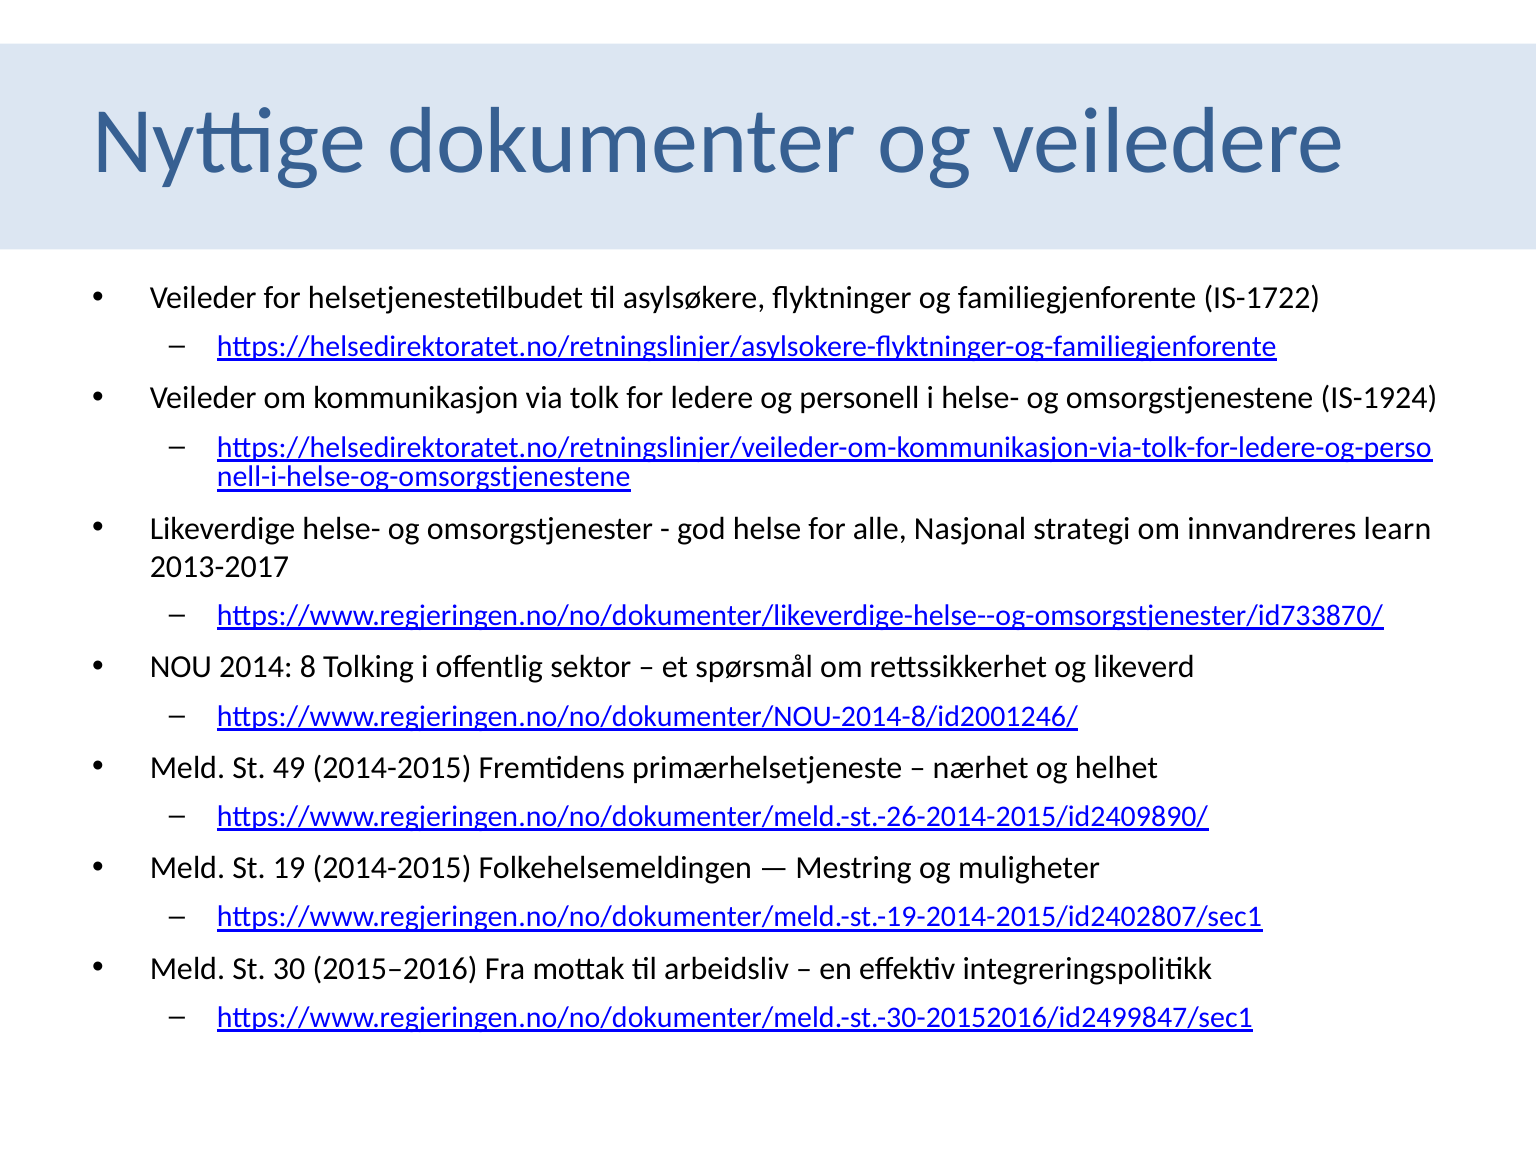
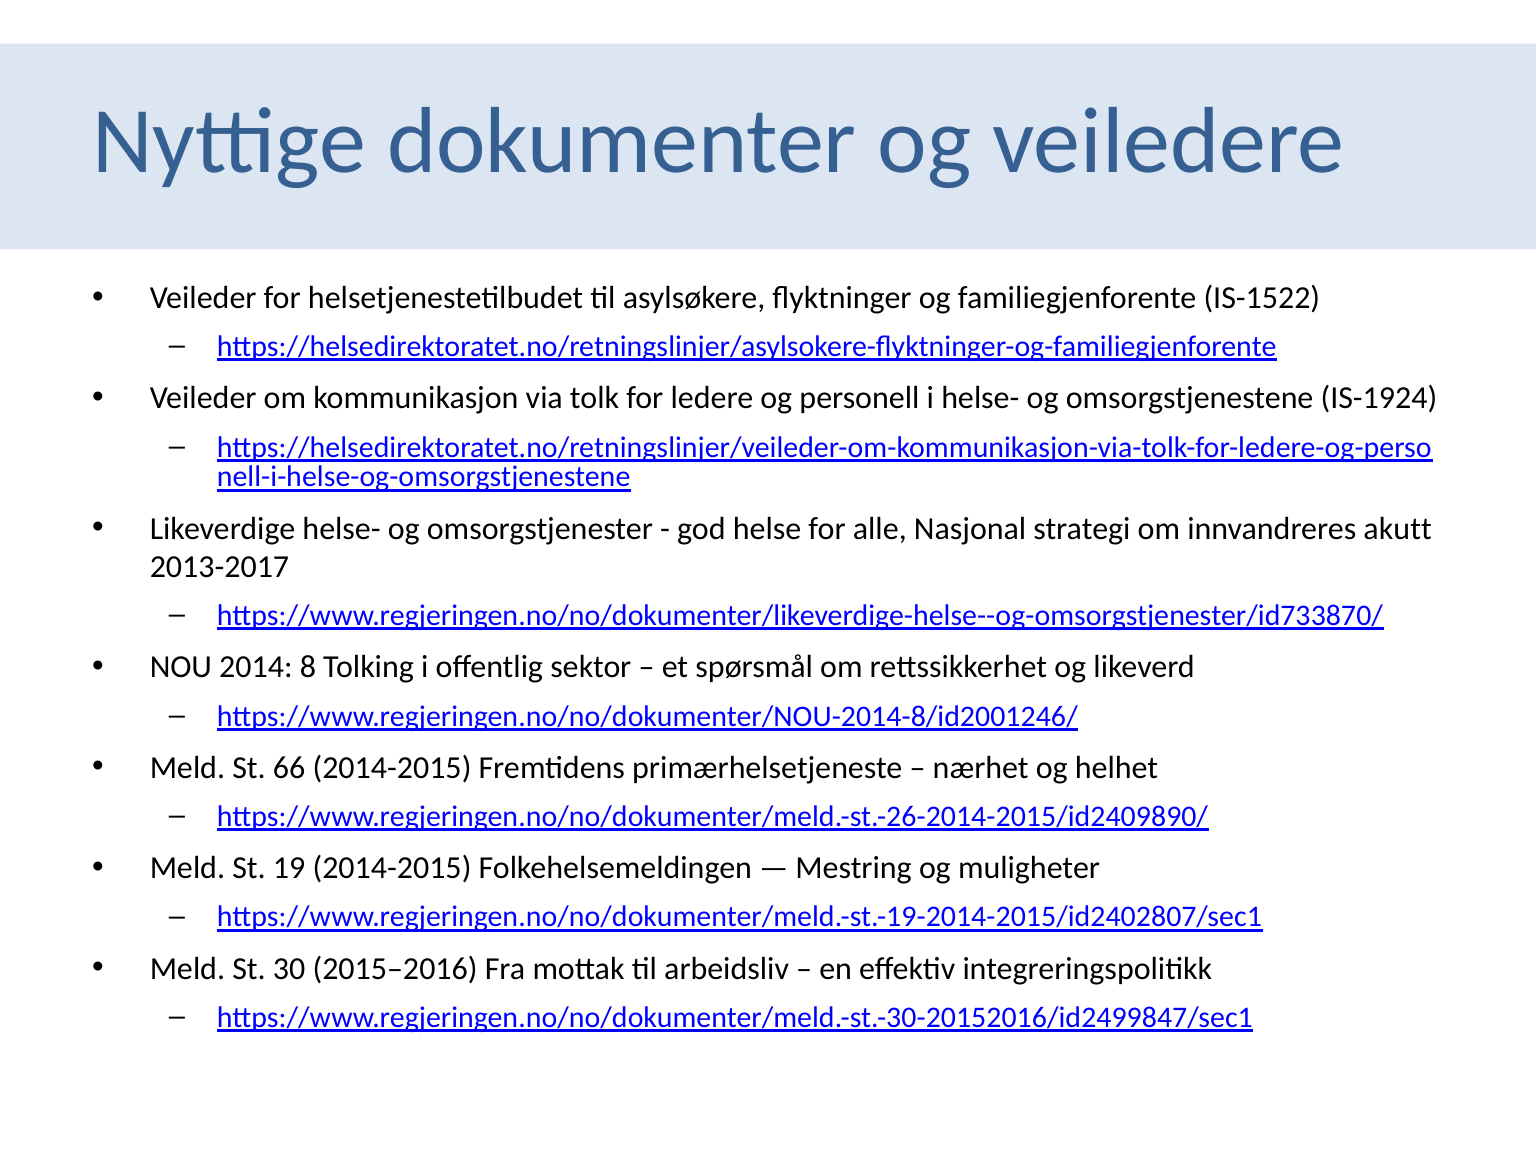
IS-1722: IS-1722 -> IS-1522 (1262, 298)
learn: learn -> akutt (1398, 529)
49: 49 -> 66 (289, 768)
